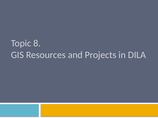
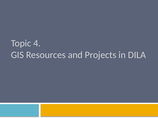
8: 8 -> 4 (37, 44)
